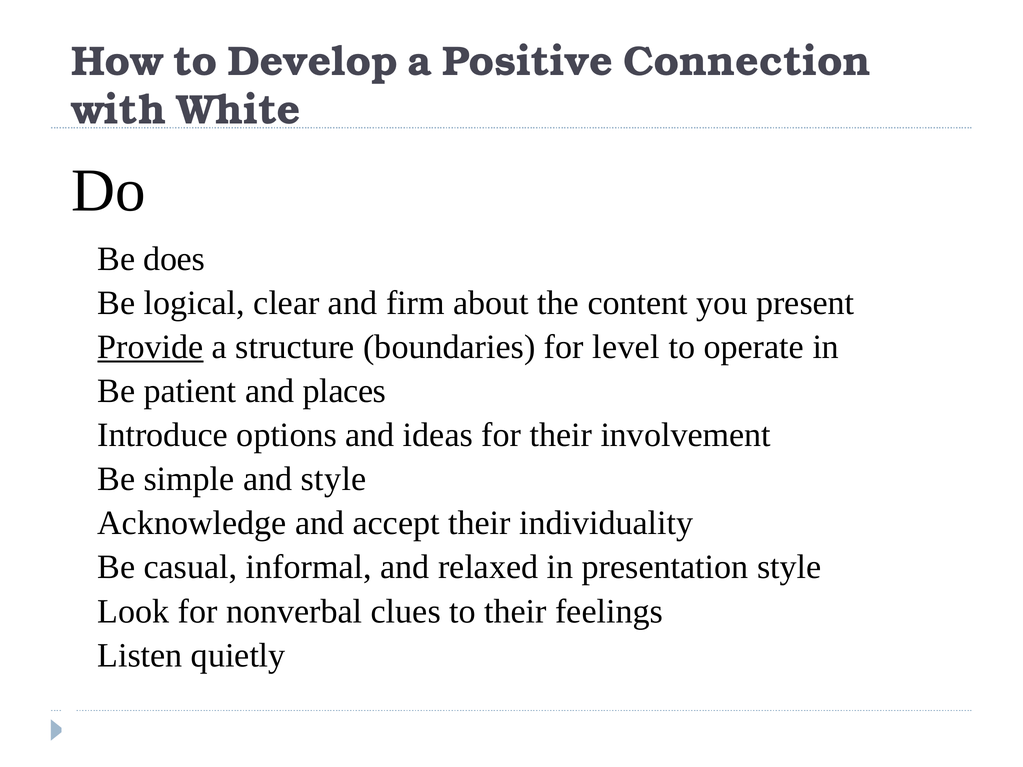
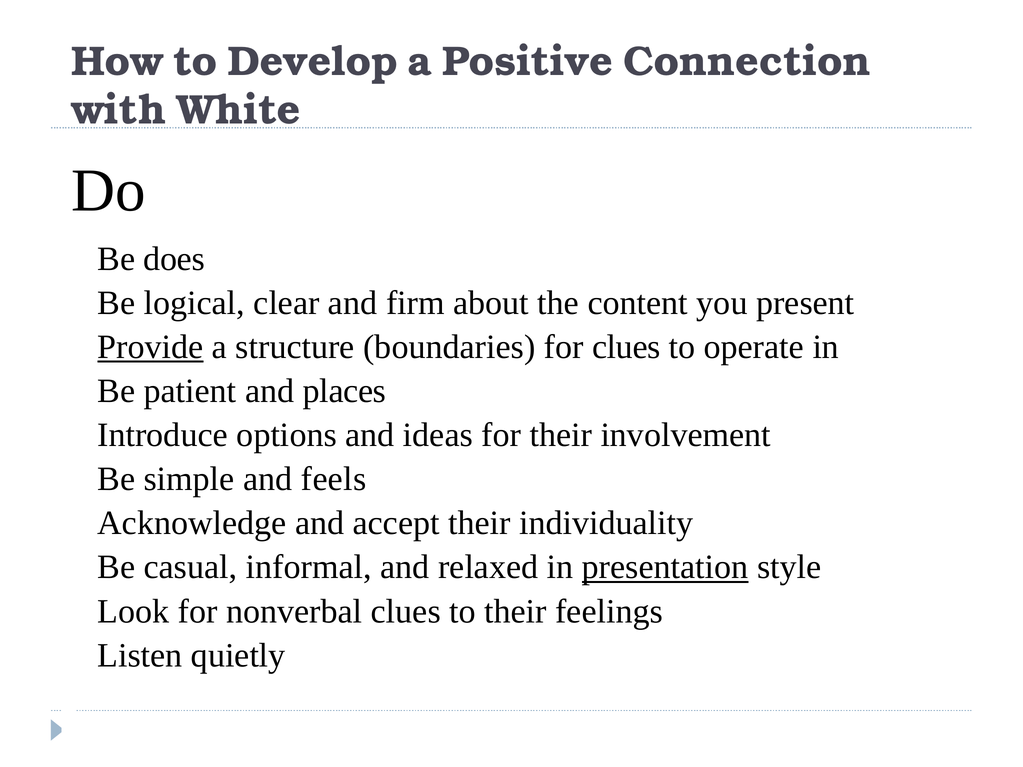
for level: level -> clues (626, 347)
and style: style -> feels (334, 479)
presentation underline: none -> present (665, 567)
